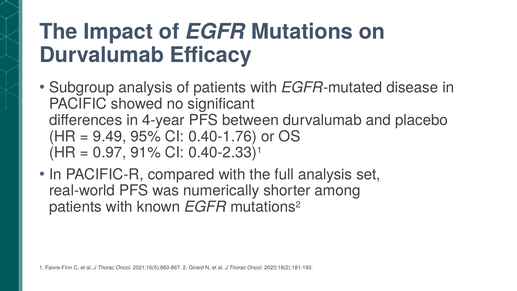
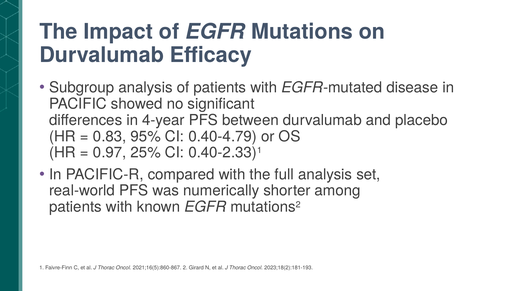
9.49: 9.49 -> 0.83 (110, 136)
0.40-1.76: 0.40-1.76 -> 0.40-4.79 (223, 136)
91%: 91% -> 25% (146, 153)
